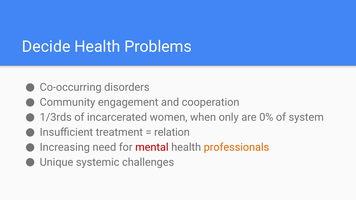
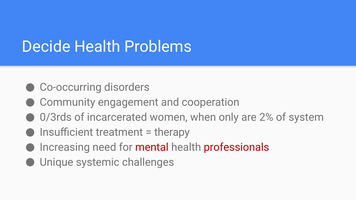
1/3rds: 1/3rds -> 0/3rds (56, 118)
0%: 0% -> 2% (266, 118)
relation: relation -> therapy (172, 133)
professionals colour: orange -> red (236, 148)
